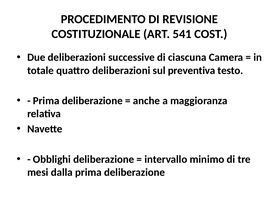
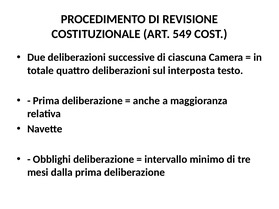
541: 541 -> 549 (182, 34)
preventiva: preventiva -> interposta (192, 71)
